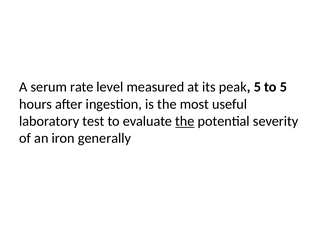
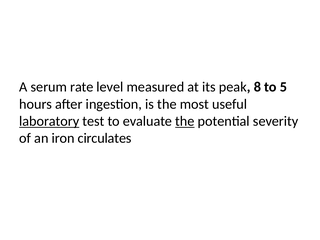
peak 5: 5 -> 8 (257, 87)
laboratory underline: none -> present (49, 121)
generally: generally -> circulates (105, 138)
